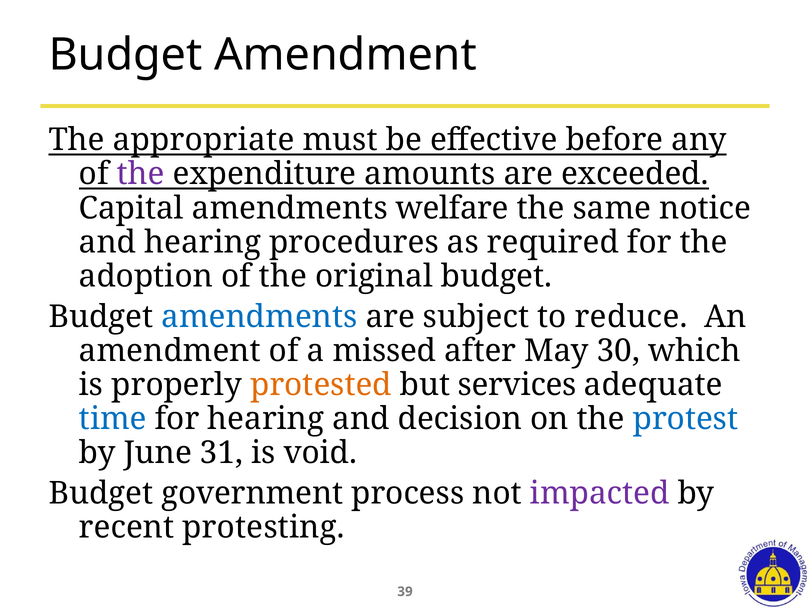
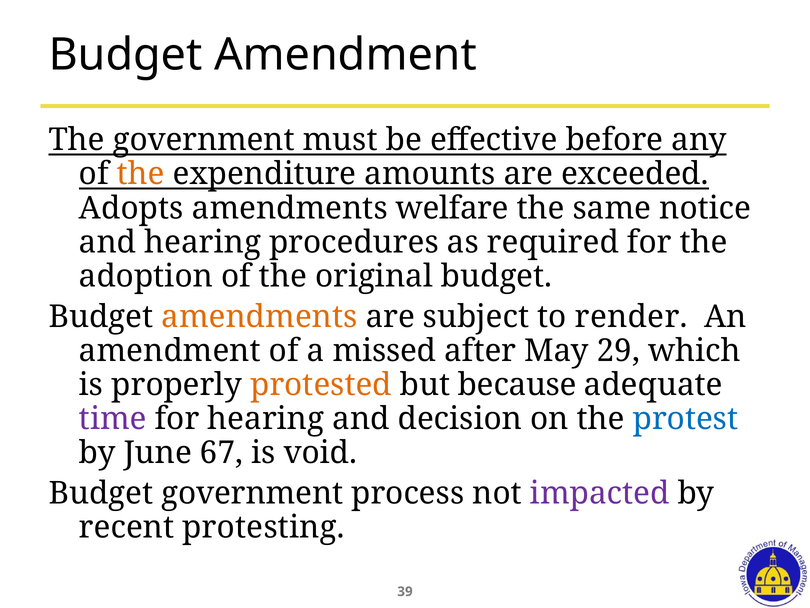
The appropriate: appropriate -> government (204, 140)
the colour: purple -> orange (141, 174)
Capital: Capital -> Adopts (131, 208)
amendments colour: blue -> orange (259, 317)
reduce: reduce -> render (631, 317)
30: 30 -> 29 (618, 351)
services: services -> because (517, 385)
time colour: blue -> purple (113, 419)
31: 31 -> 67 (221, 453)
